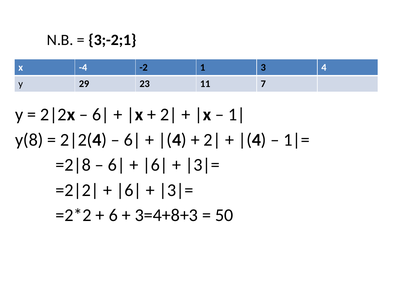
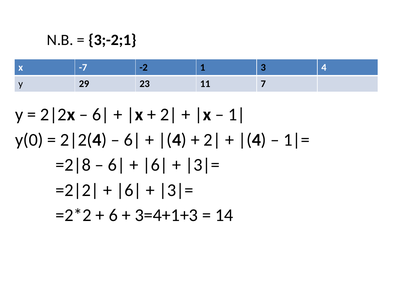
-4: -4 -> -7 (83, 68)
y(8: y(8 -> y(0 (29, 140)
3=4+8+3: 3=4+8+3 -> 3=4+1+3 (166, 215)
50: 50 -> 14 (224, 215)
